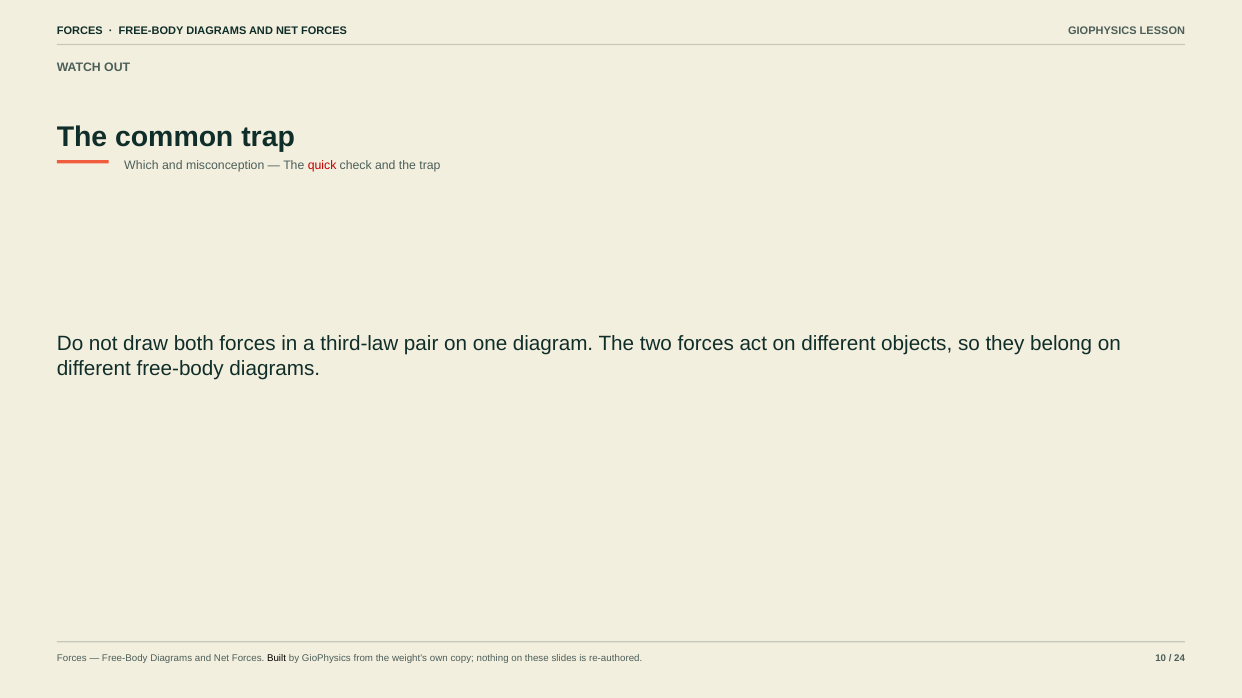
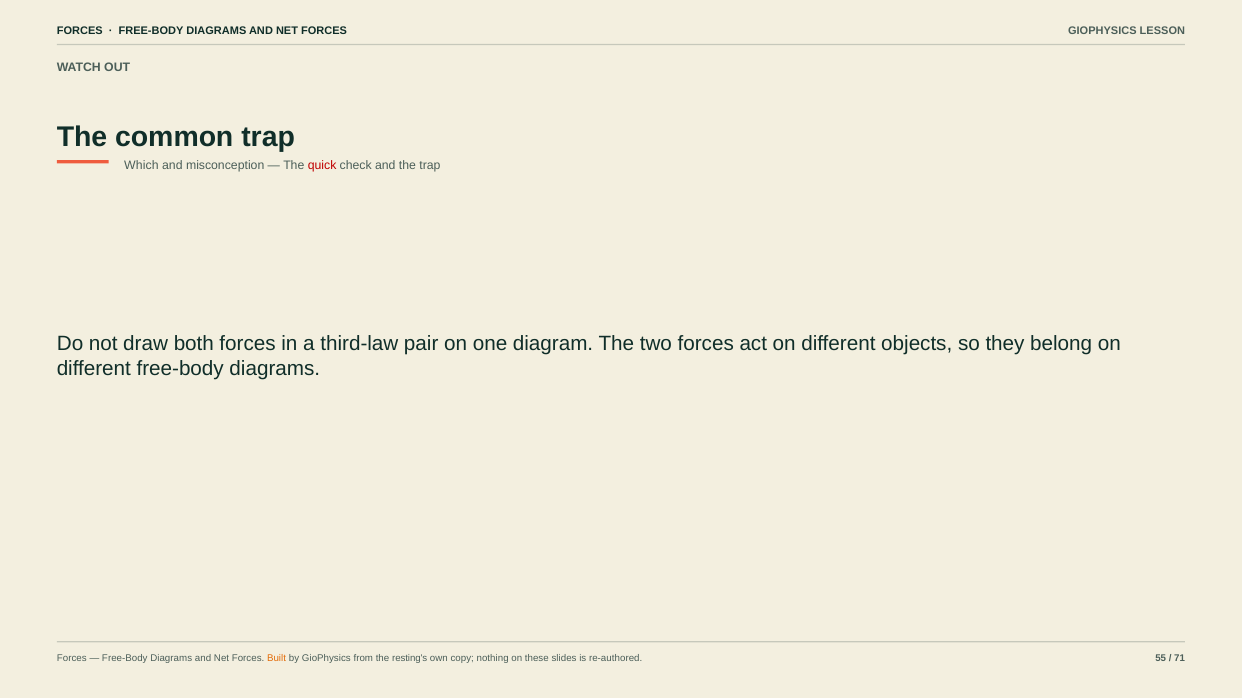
Built colour: black -> orange (277, 659)
weight's: weight's -> resting's (410, 659)
10: 10 -> 55 (1161, 659)
24: 24 -> 71 (1180, 659)
